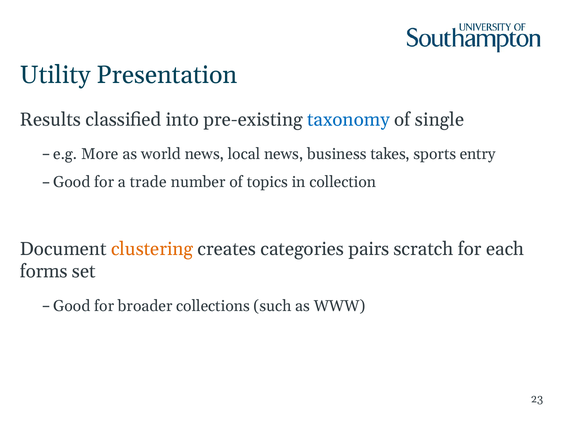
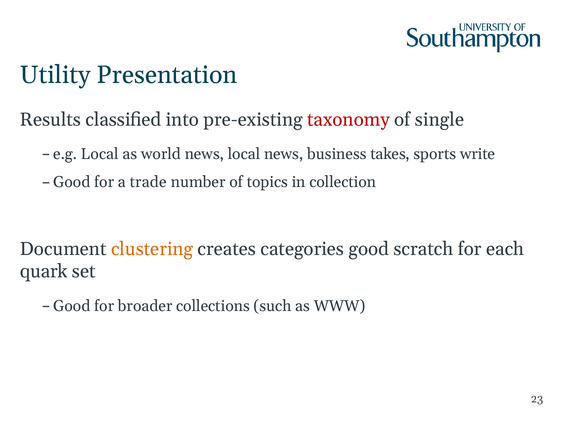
taxonomy colour: blue -> red (348, 120)
e.g More: More -> Local (100, 154)
entry: entry -> write (478, 154)
categories pairs: pairs -> good (369, 249)
forms: forms -> quark (44, 272)
